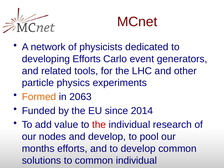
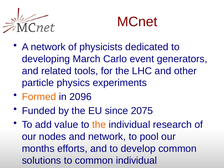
developing Efforts: Efforts -> March (87, 59)
2063: 2063 -> 2096 (81, 97)
2014: 2014 -> 2075 (142, 111)
the colour: red -> orange (99, 125)
and develop: develop -> network (107, 137)
